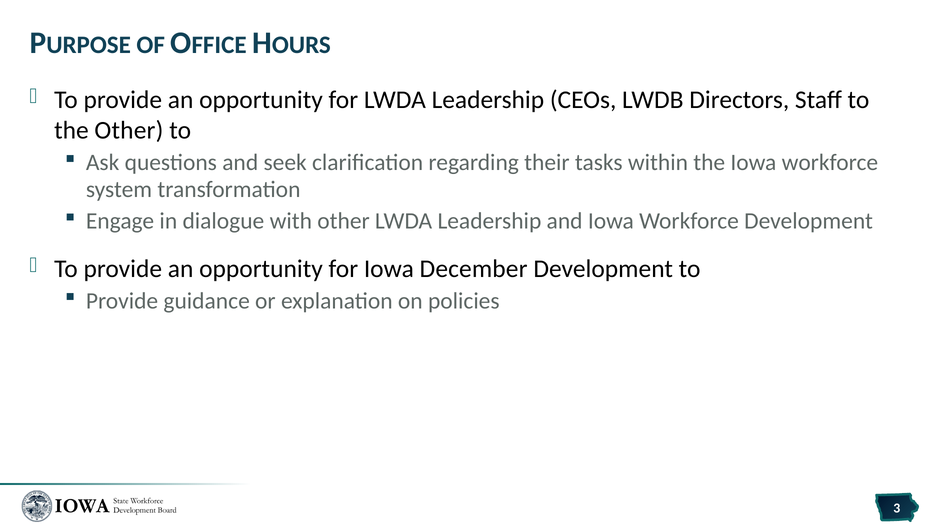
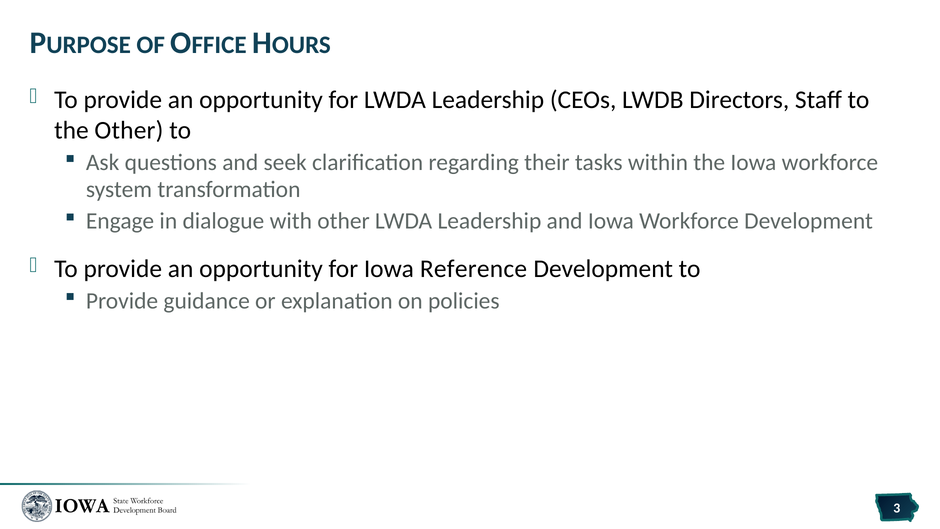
December: December -> Reference (473, 269)
